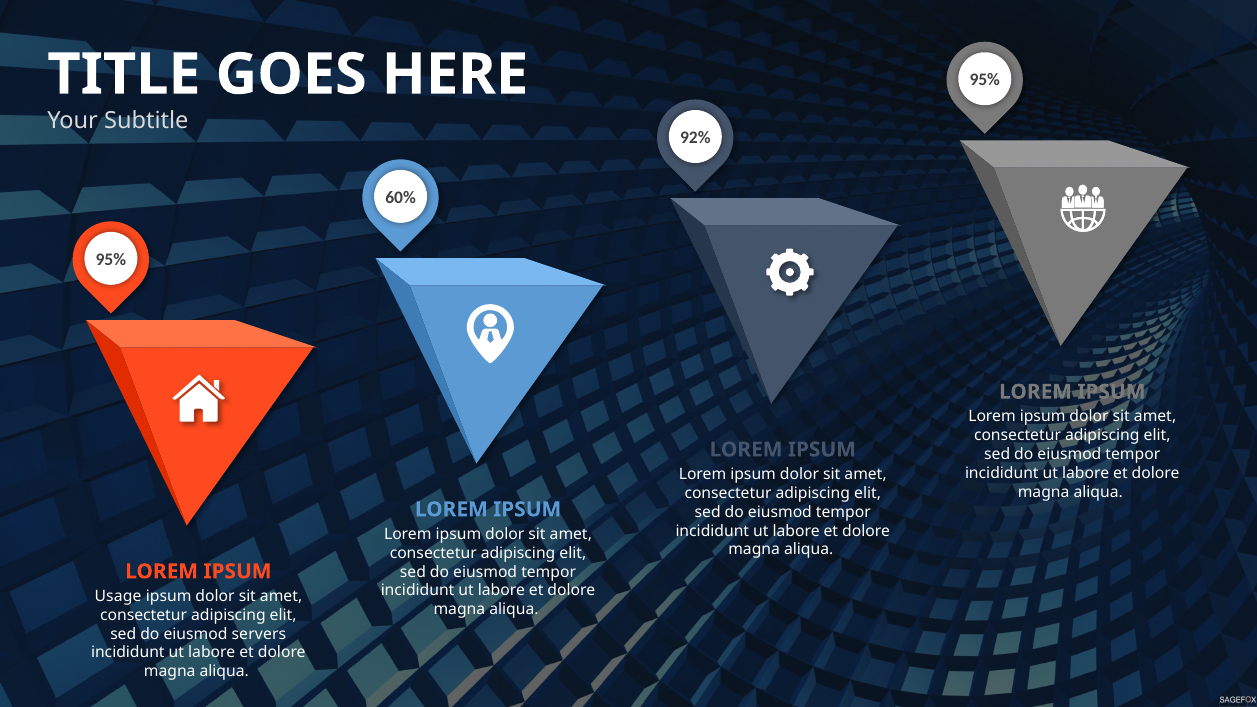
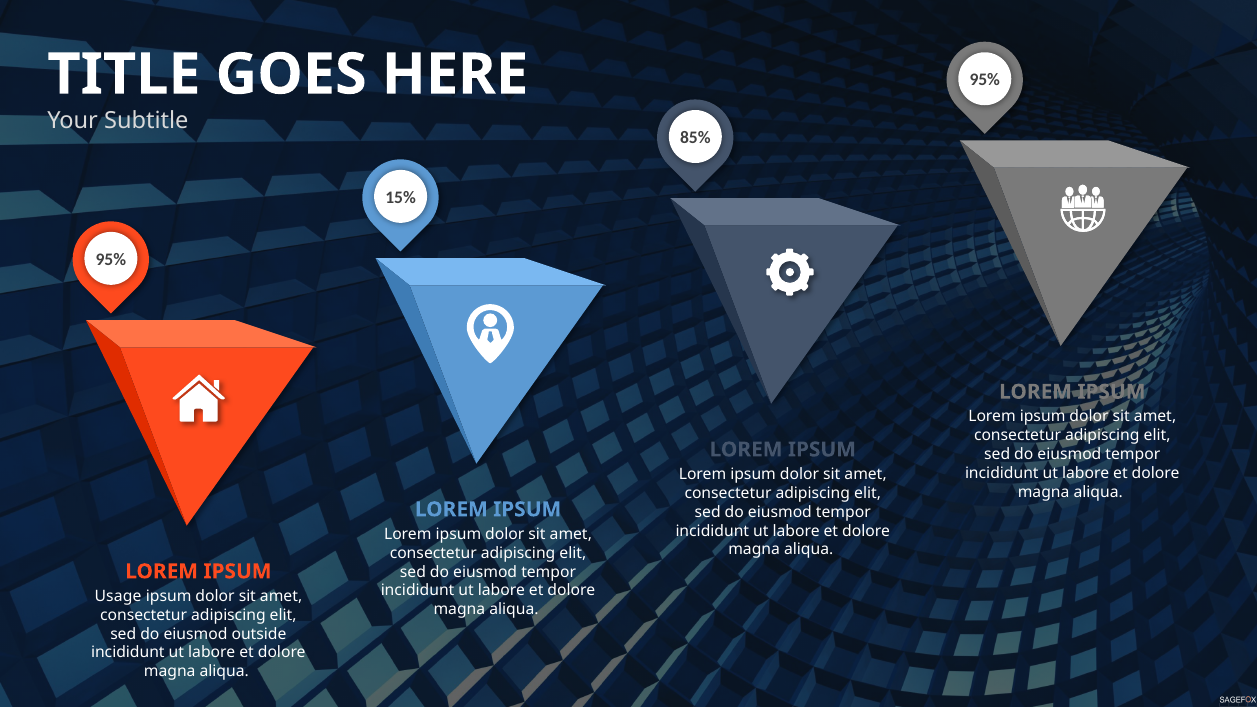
92%: 92% -> 85% (695, 138)
60%: 60% -> 15% (401, 198)
servers: servers -> outside (259, 634)
